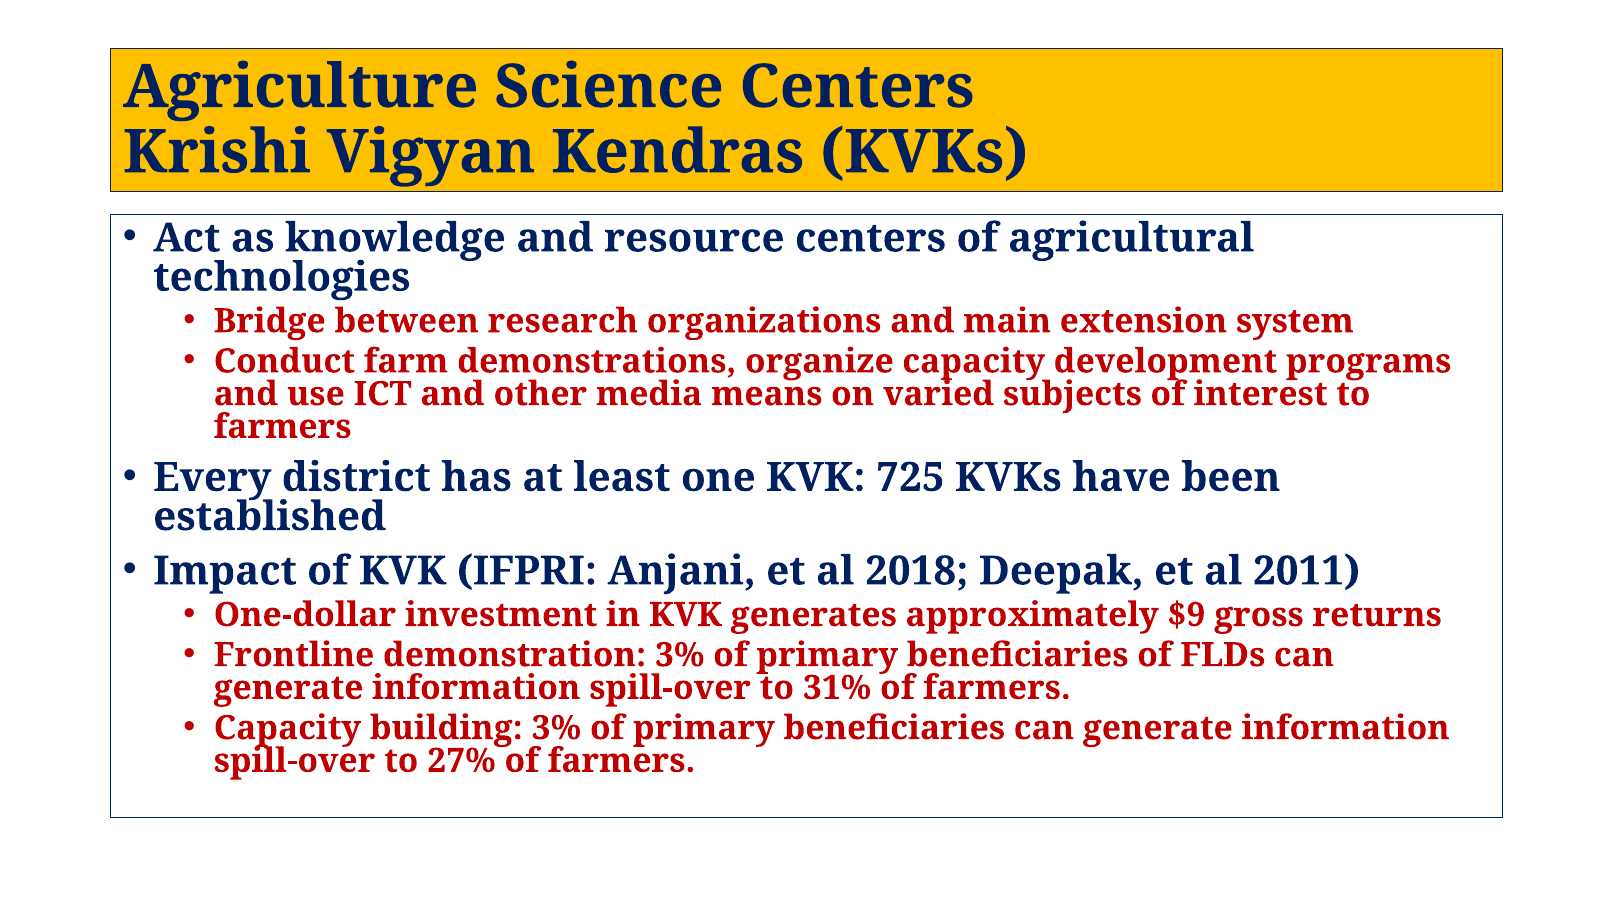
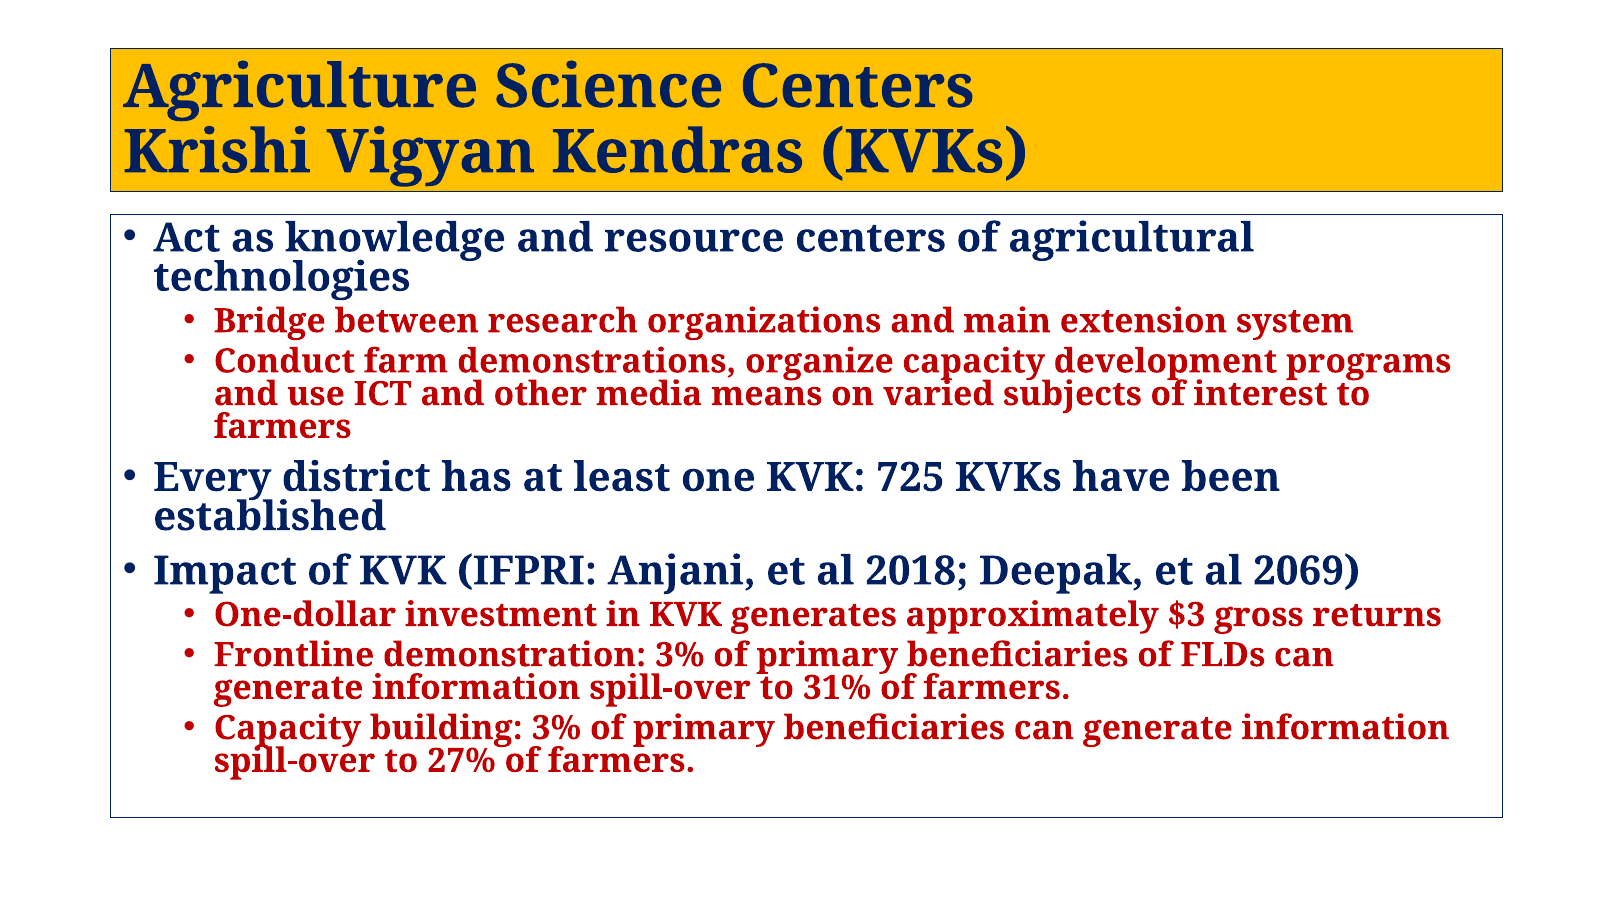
2011: 2011 -> 2069 (1307, 571)
$9: $9 -> $3 (1186, 614)
